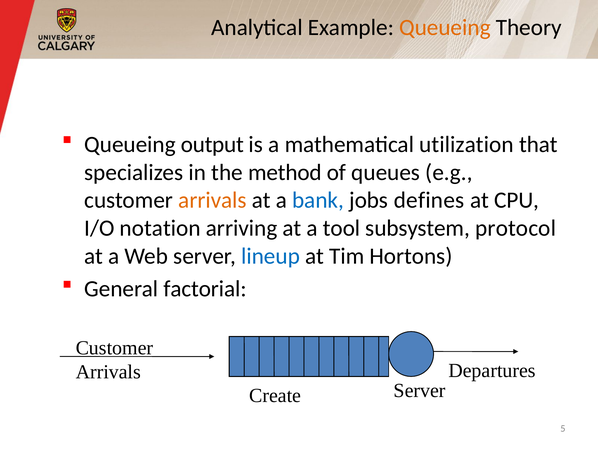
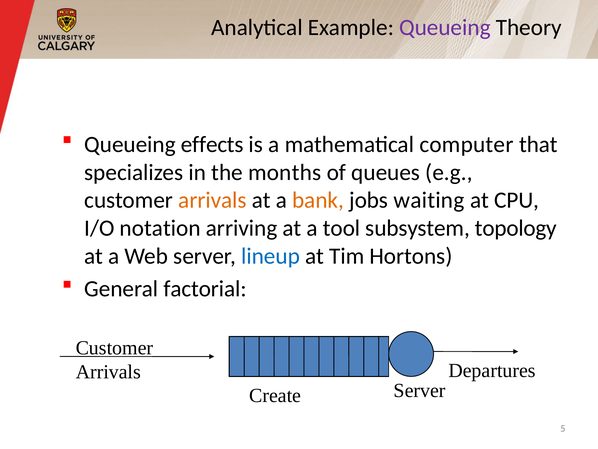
Queueing colour: orange -> purple (445, 28)
output: output -> effects (212, 144)
utilization: utilization -> computer (466, 144)
method: method -> months (285, 172)
bank colour: blue -> orange (318, 200)
defines: defines -> waiting (429, 200)
protocol: protocol -> topology (516, 228)
